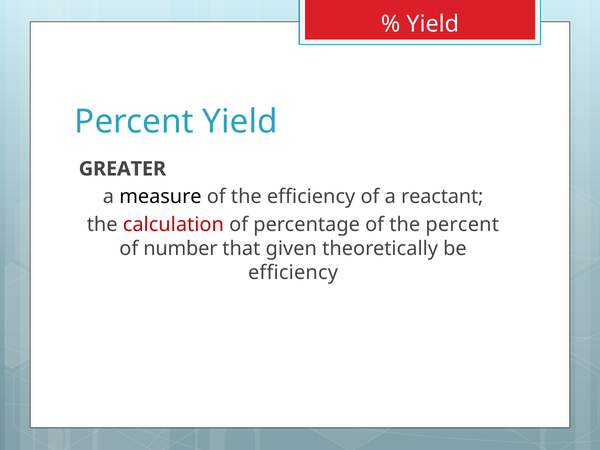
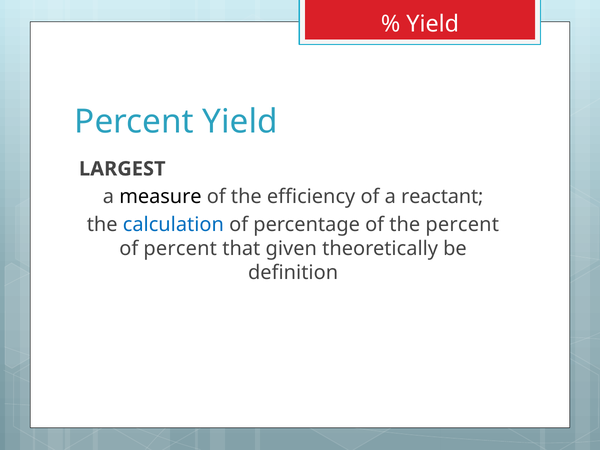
GREATER: GREATER -> LARGEST (122, 169)
calculation colour: red -> blue (173, 225)
of number: number -> percent (180, 249)
efficiency: efficiency -> definition (293, 273)
